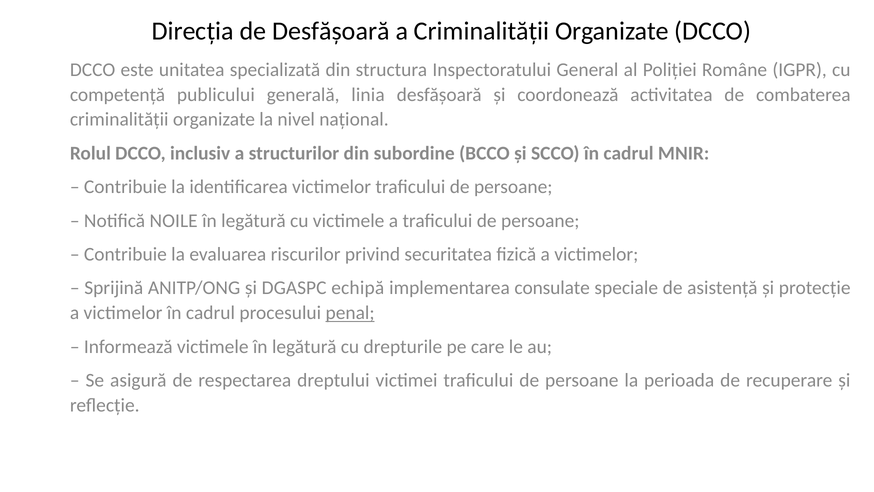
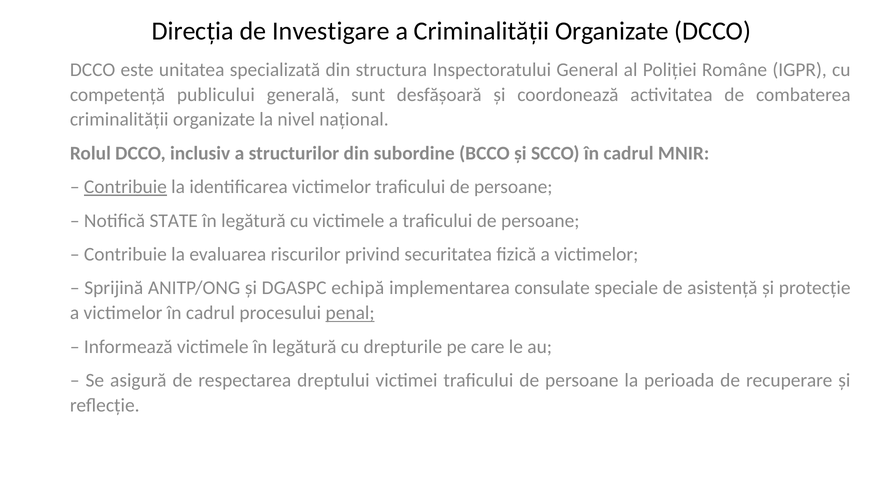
de Desfășoară: Desfășoară -> Investigare (331, 31)
linia: linia -> sunt (368, 95)
Contribuie underline: none -> present (125, 187)
NOILE: NOILE -> STATE (174, 220)
